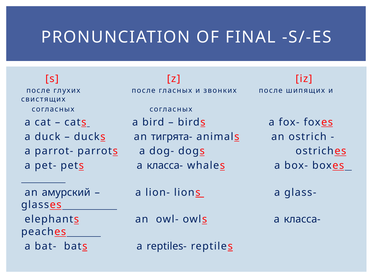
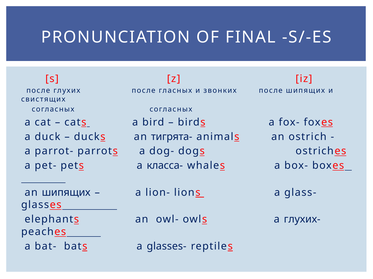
an амурский: амурский -> шипящих (66, 193)
owls a класса-: класса- -> глухих- (302, 220)
reptiles-: reptiles- -> glasses- (167, 247)
